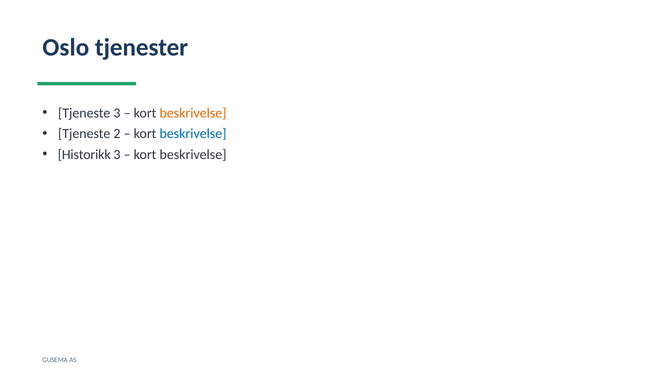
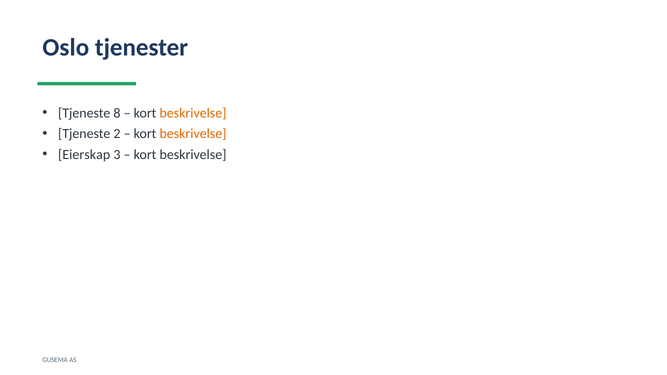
Tjeneste 3: 3 -> 8 (117, 113)
beskrivelse colour: blue -> orange (193, 134)
Historikk: Historikk -> Eierskap (84, 155)
